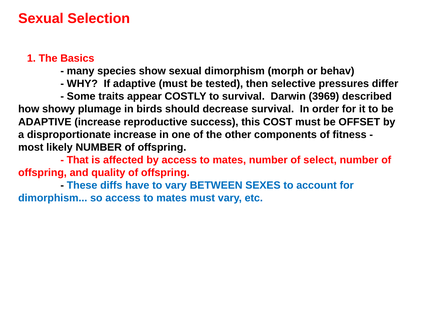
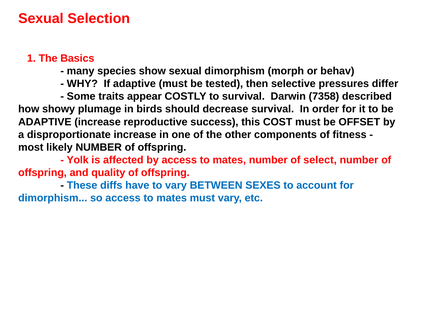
3969: 3969 -> 7358 (324, 96)
That: That -> Yolk (78, 160)
